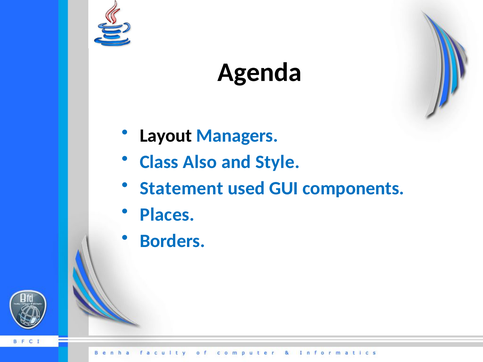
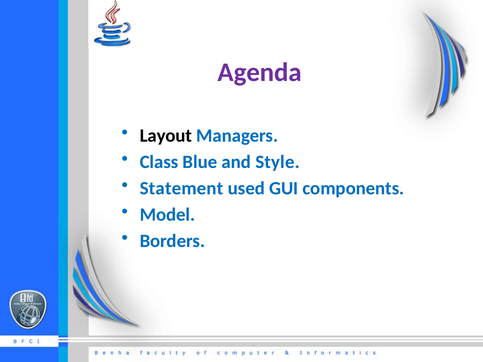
Agenda colour: black -> purple (260, 72)
Also: Also -> Blue (200, 162)
Places: Places -> Model (167, 215)
